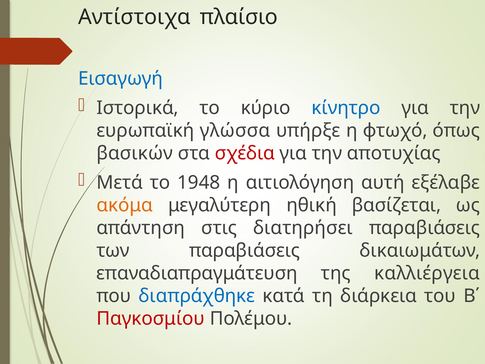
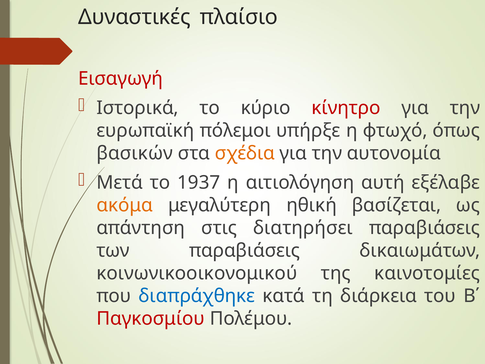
Αντίστοιχα: Αντίστοιχα -> Δυναστικές (134, 17)
Εισαγωγή colour: blue -> red (121, 79)
κίνητρο colour: blue -> red (346, 108)
γλώσσα: γλώσσα -> πόλεμοι (235, 131)
σχέδια colour: red -> orange (245, 153)
αποτυχίας: αποτυχίας -> αυτονομία (394, 153)
1948: 1948 -> 1937 (199, 183)
επαναδιαπραγμάτευση: επαναδιαπραγμάτευση -> κοινωνικοοικονομικού (197, 273)
καλλιέργεια: καλλιέργεια -> καινοτομίες (427, 273)
